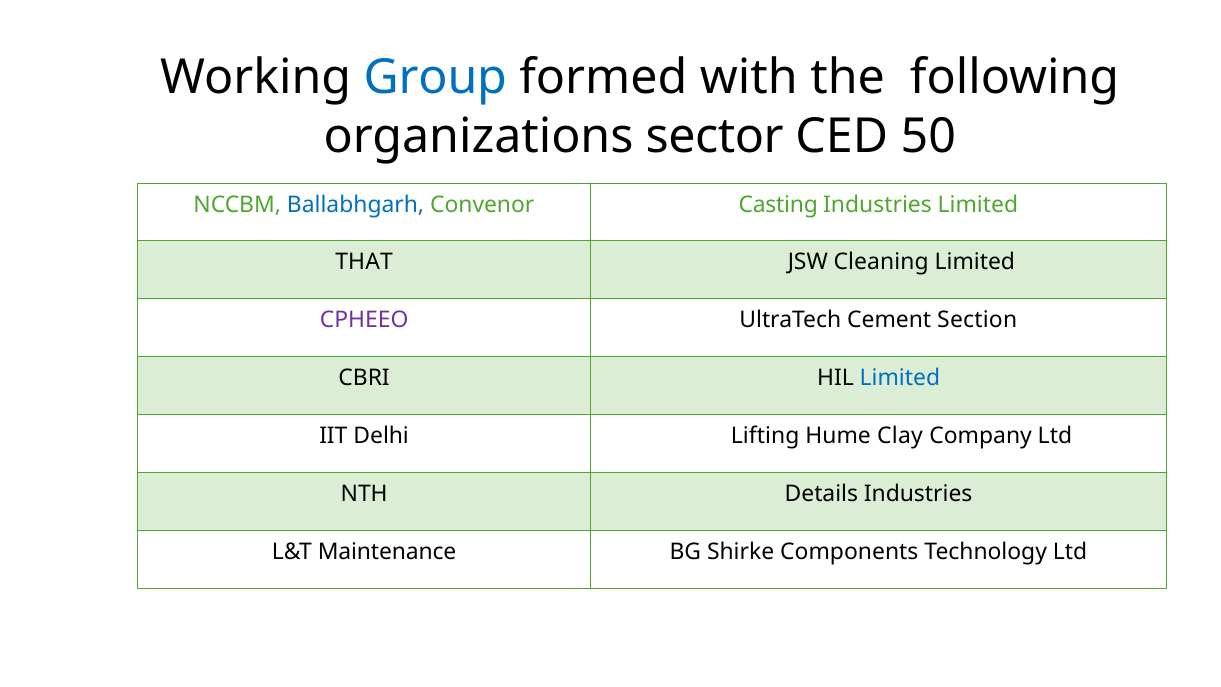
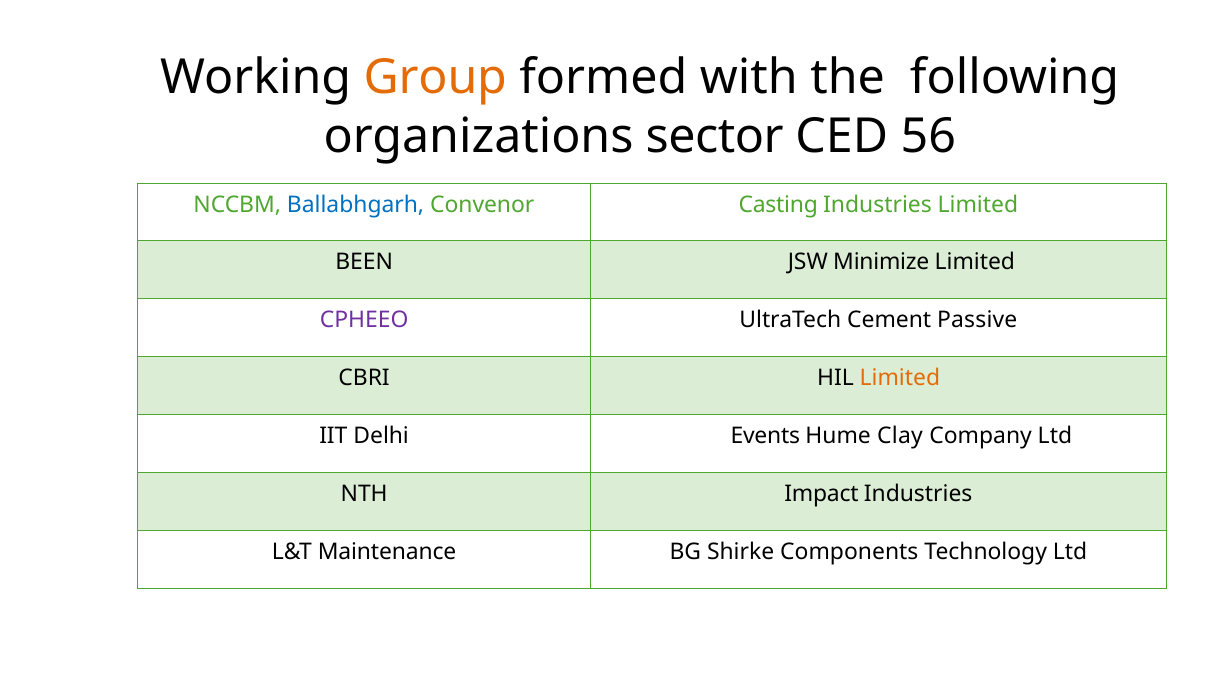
Group colour: blue -> orange (435, 77)
50: 50 -> 56 (928, 137)
THAT: THAT -> BEEN (364, 262)
Cleaning: Cleaning -> Minimize (881, 262)
Section: Section -> Passive (977, 320)
Limited colour: blue -> orange (900, 378)
Lifting: Lifting -> Events (765, 436)
Details: Details -> Impact (821, 494)
